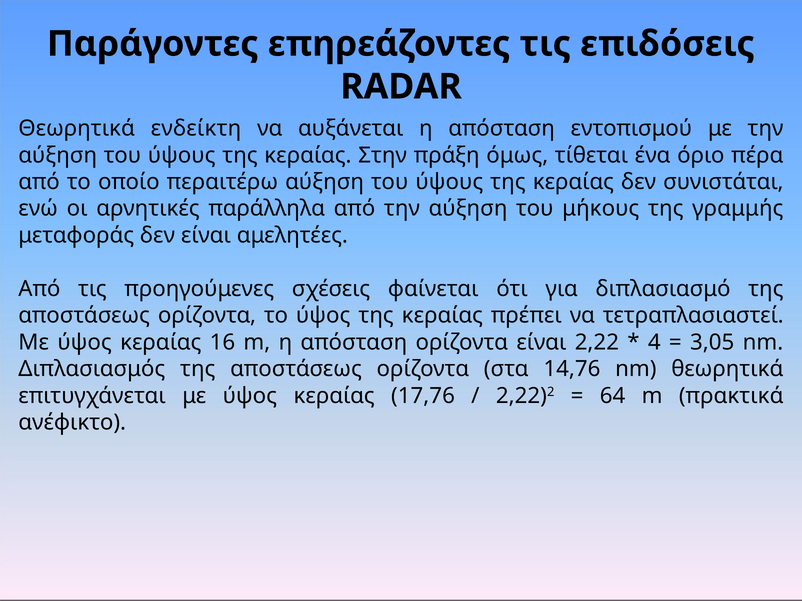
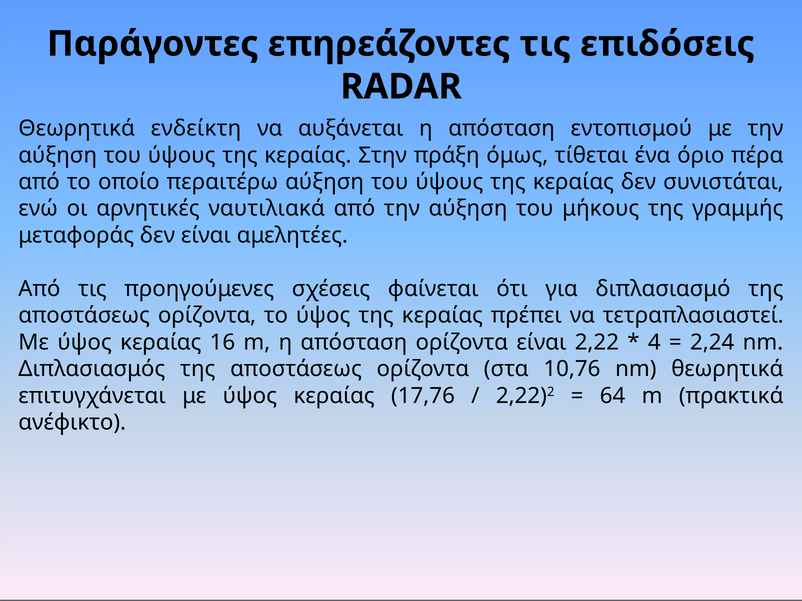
παράλληλα: παράλληλα -> ναυτιλιακά (267, 209)
3,05: 3,05 -> 2,24 (712, 342)
14,76: 14,76 -> 10,76 (572, 369)
